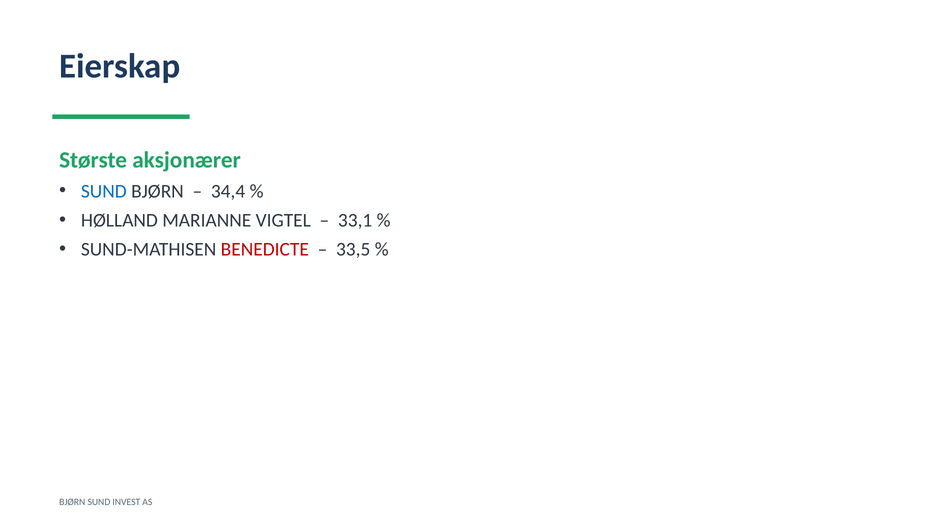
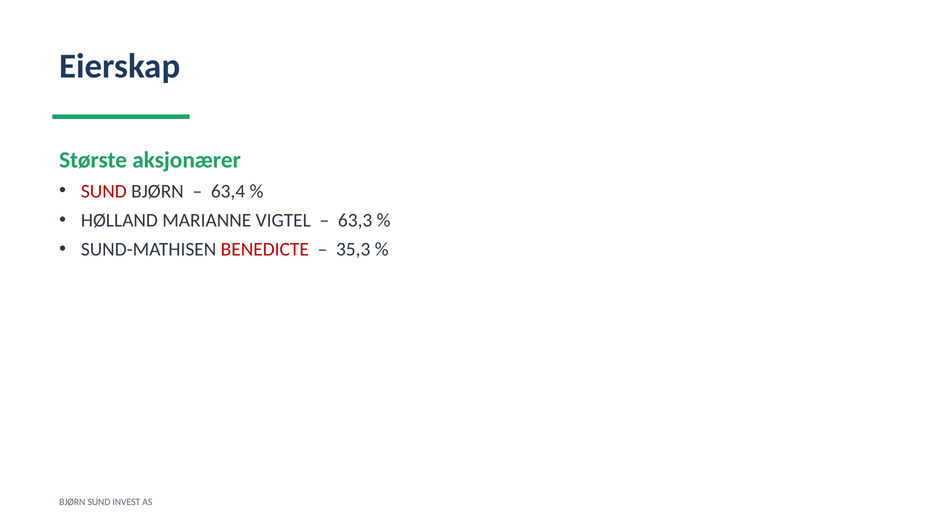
SUND colour: blue -> red (104, 191)
34,4: 34,4 -> 63,4 (228, 191)
33,1: 33,1 -> 63,3 (355, 220)
33,5: 33,5 -> 35,3 (353, 249)
